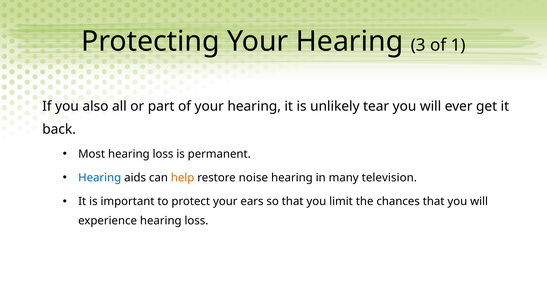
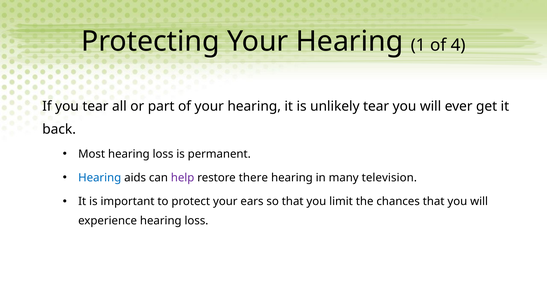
3: 3 -> 1 (418, 45)
1: 1 -> 4 (458, 45)
you also: also -> tear (95, 106)
help colour: orange -> purple (183, 178)
noise: noise -> there (253, 178)
